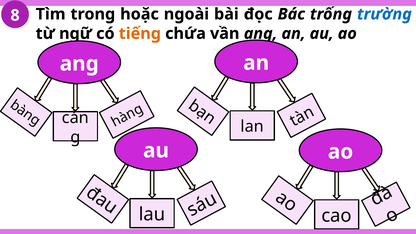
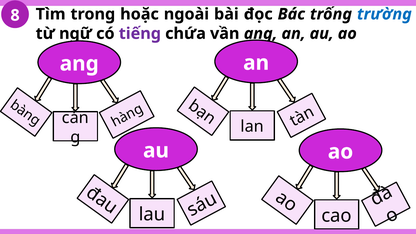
tiếng colour: orange -> purple (140, 34)
